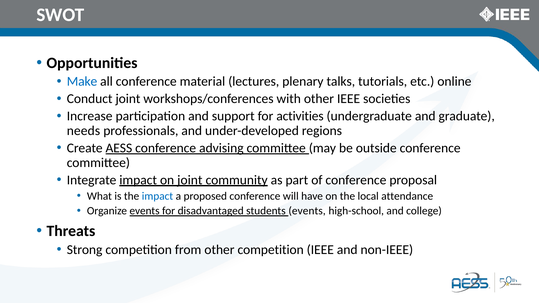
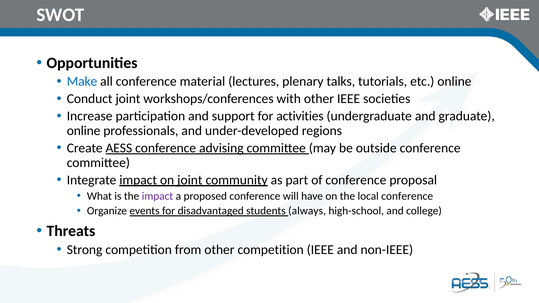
needs: needs -> online (84, 131)
impact colour: blue -> purple (157, 196)
local attendance: attendance -> conference (407, 196)
students events: events -> always (307, 211)
